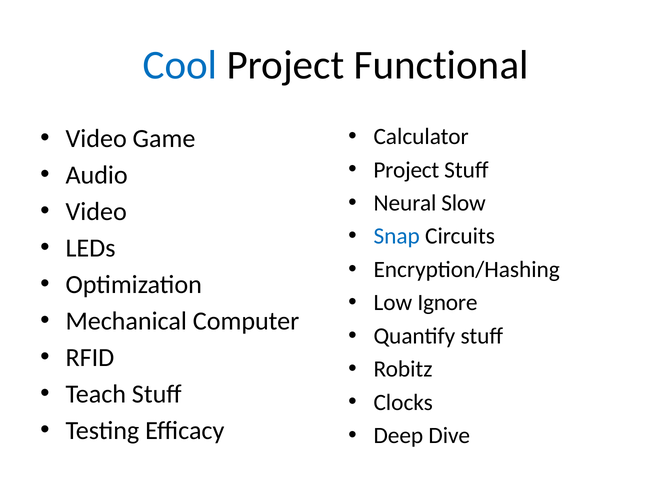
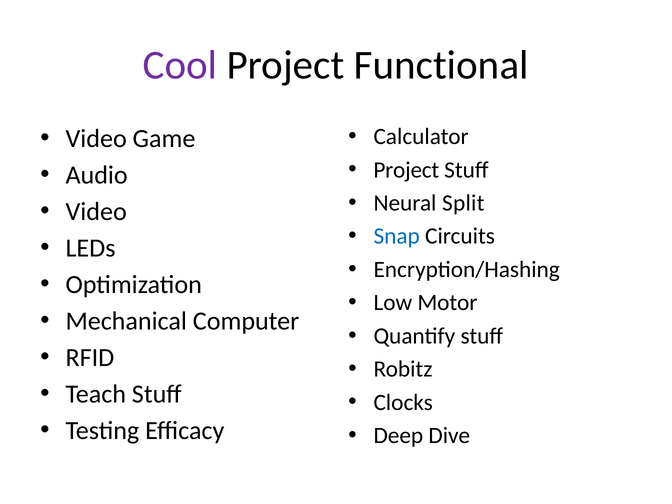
Cool colour: blue -> purple (180, 65)
Slow: Slow -> Split (463, 203)
Ignore: Ignore -> Motor (447, 303)
